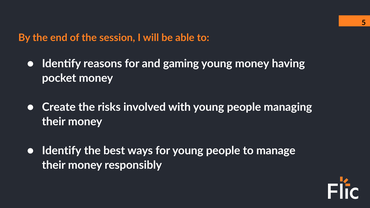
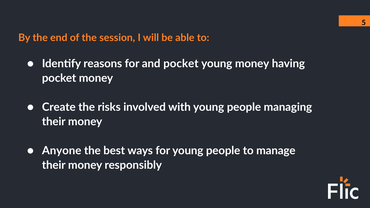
and gaming: gaming -> pocket (181, 64)
Identify: Identify -> Anyone (62, 151)
